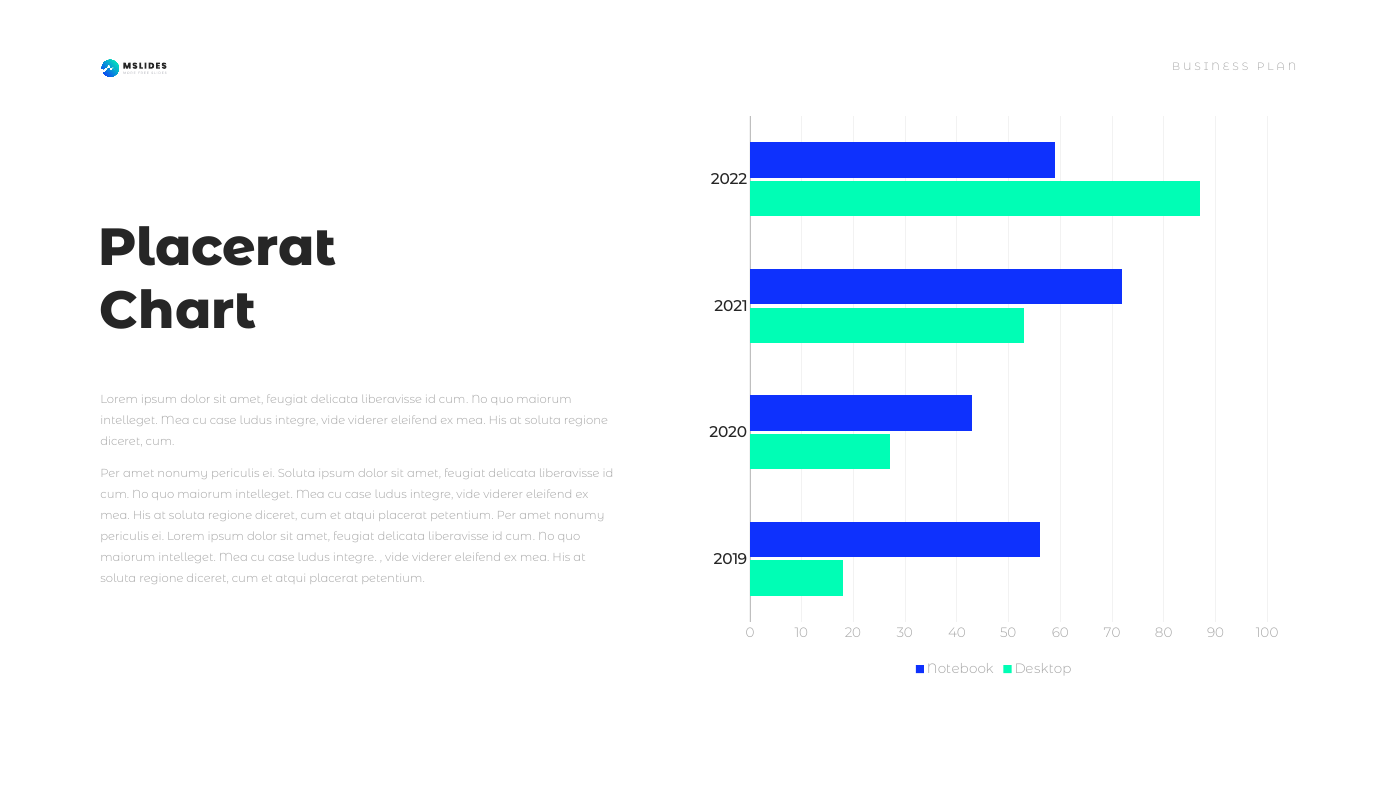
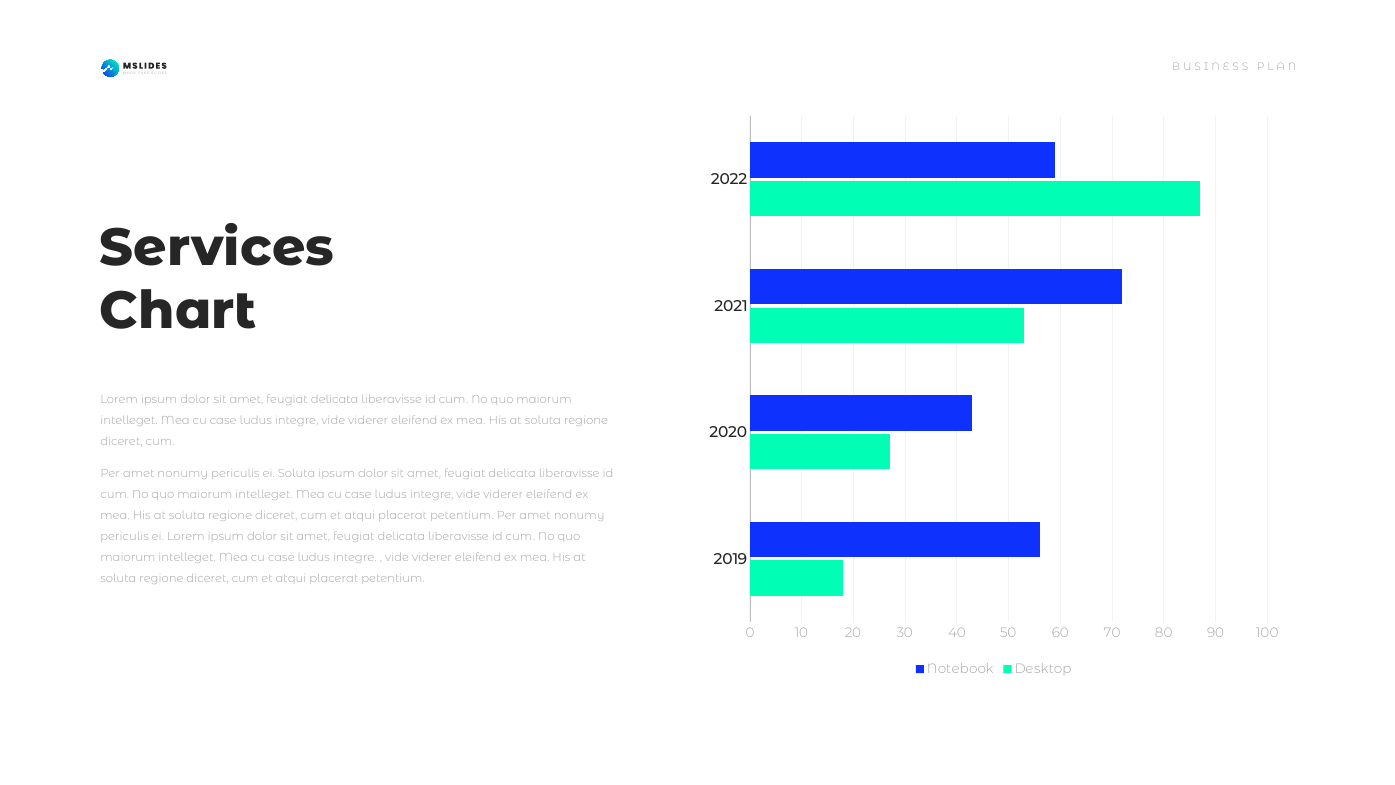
Placerat: Placerat -> Services (217, 248)
